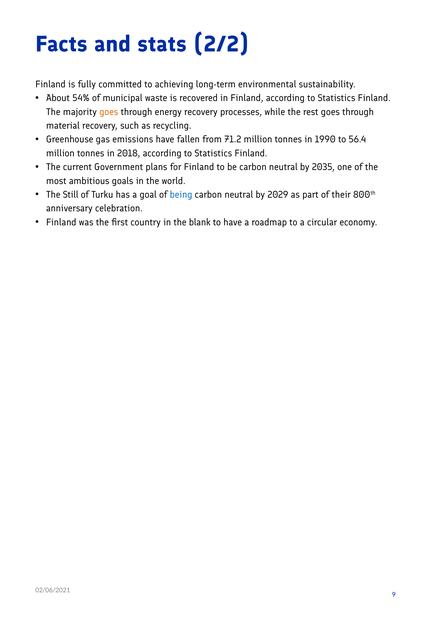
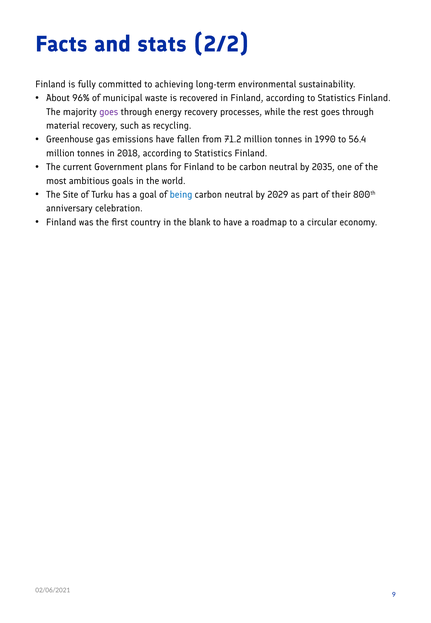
54%: 54% -> 96% (81, 98)
goes colour: orange -> purple (109, 112)
Still: Still -> Site (71, 195)
